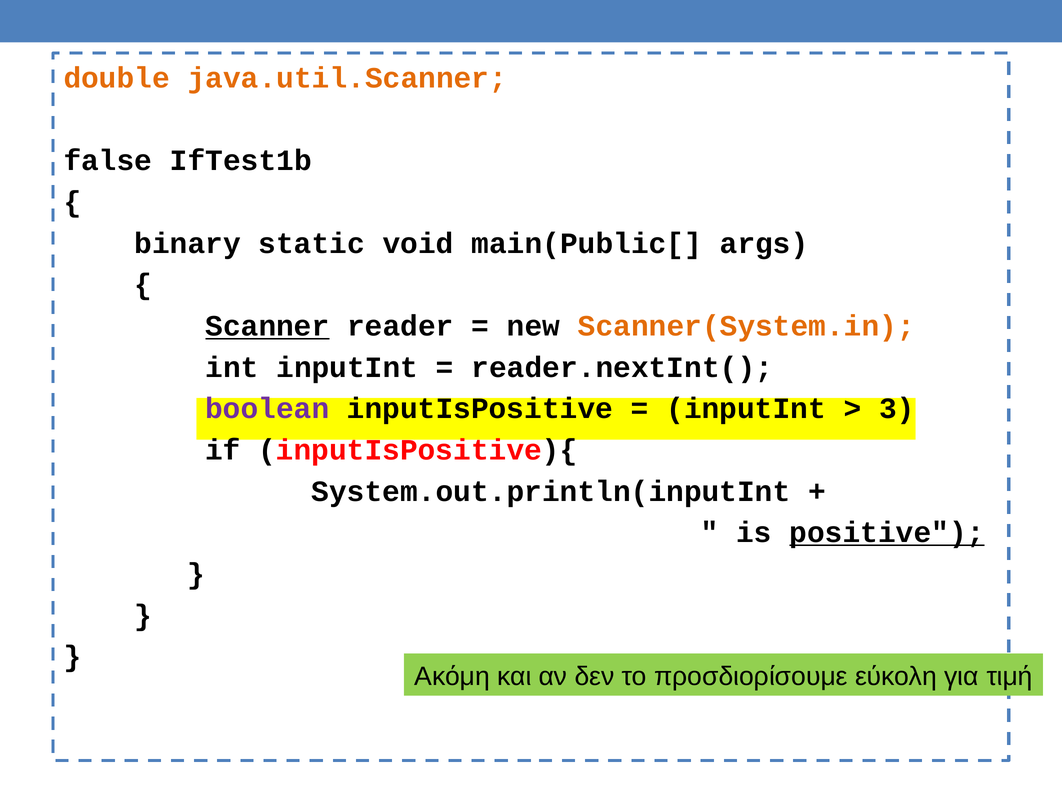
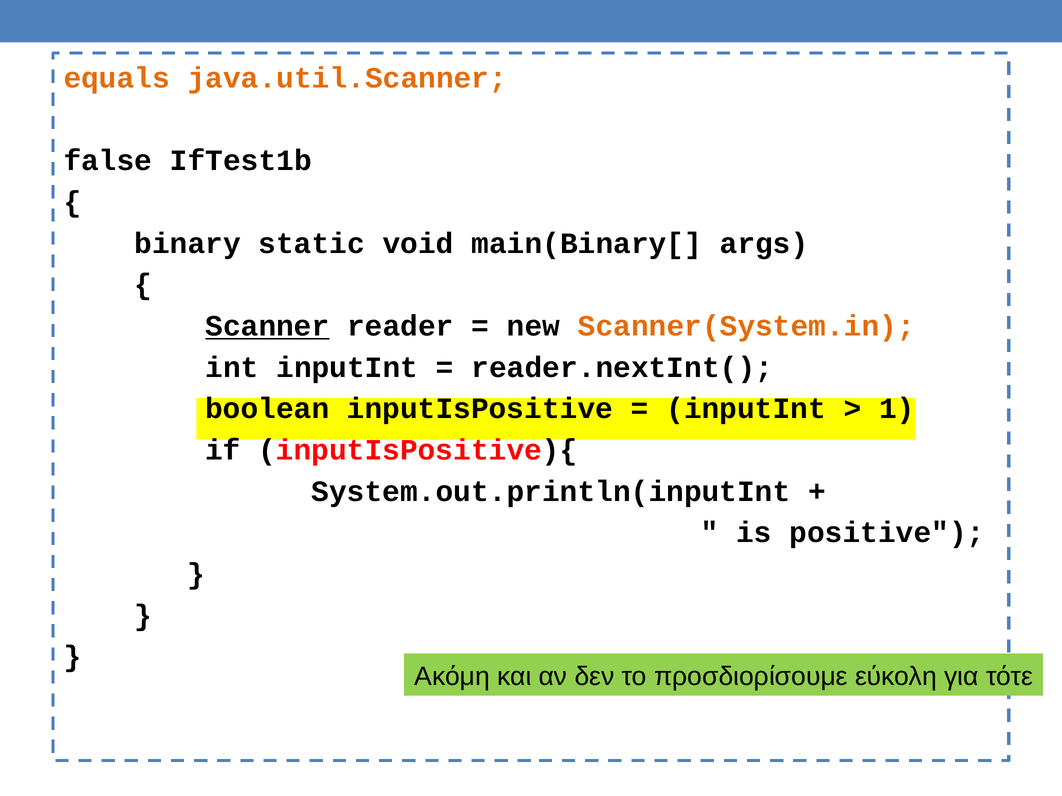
double: double -> equals (117, 78)
main(Public[: main(Public[ -> main(Binary[ (587, 244)
boolean colour: purple -> black (267, 409)
3: 3 -> 1 (897, 409)
positive underline: present -> none (887, 533)
τιμή: τιμή -> τότε (1010, 677)
